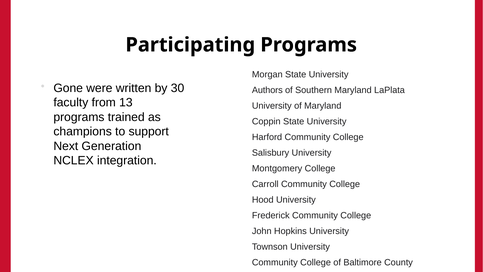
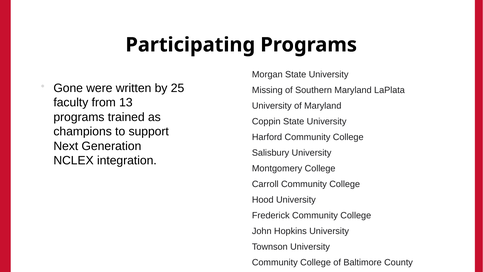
30: 30 -> 25 (178, 88)
Authors: Authors -> Missing (267, 90)
